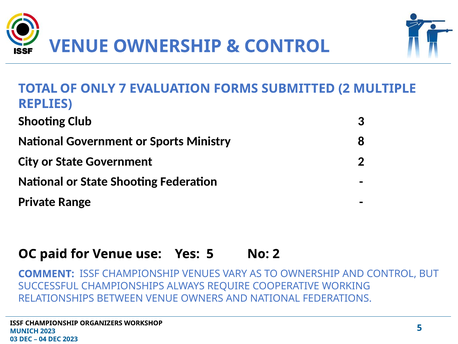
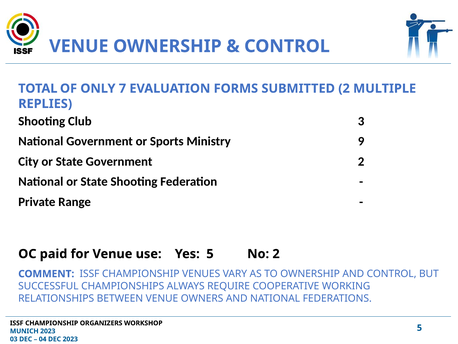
8: 8 -> 9 (361, 141)
